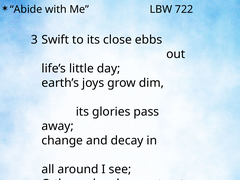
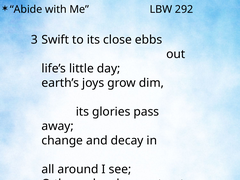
722: 722 -> 292 (184, 9)
